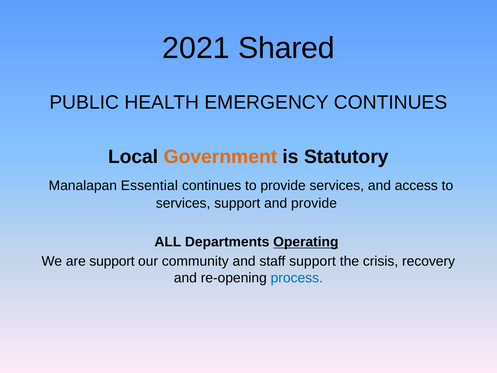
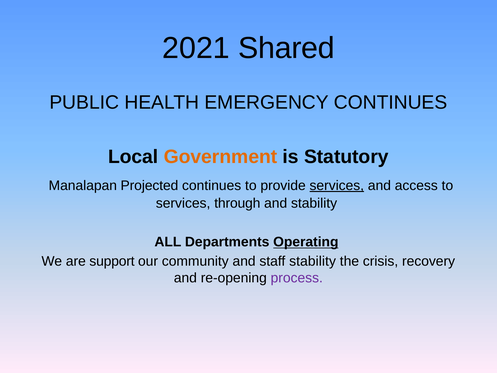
Essential: Essential -> Projected (149, 185)
services underline: none -> present (337, 185)
services support: support -> through (237, 203)
and provide: provide -> stability (314, 203)
staff support: support -> stability (313, 261)
process colour: blue -> purple (297, 278)
